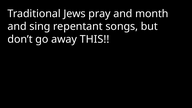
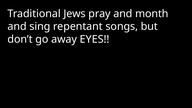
THIS: THIS -> EYES (95, 39)
